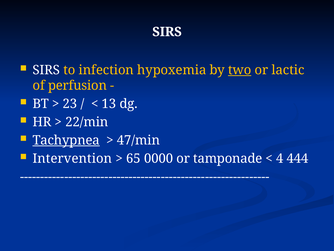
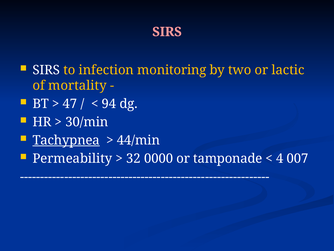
SIRS colour: white -> pink (167, 32)
hypoxemia: hypoxemia -> monitoring (172, 70)
two underline: present -> none (240, 70)
perfusion: perfusion -> mortality (77, 85)
23: 23 -> 47 (70, 104)
13: 13 -> 94 (109, 104)
22/min: 22/min -> 30/min (87, 122)
47/min: 47/min -> 44/min (138, 140)
Intervention: Intervention -> Permeability (72, 158)
65: 65 -> 32 (133, 158)
444: 444 -> 007 (298, 158)
